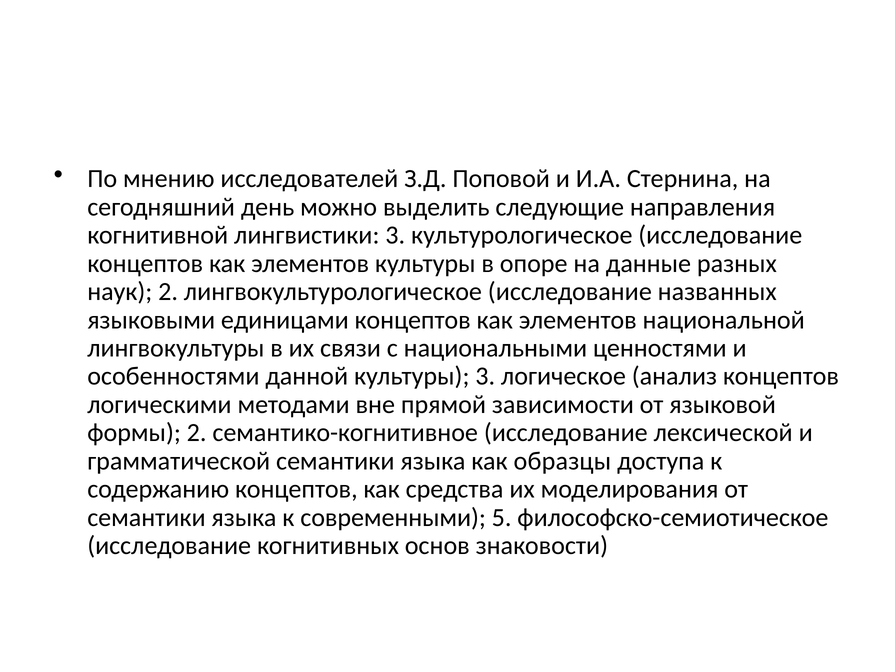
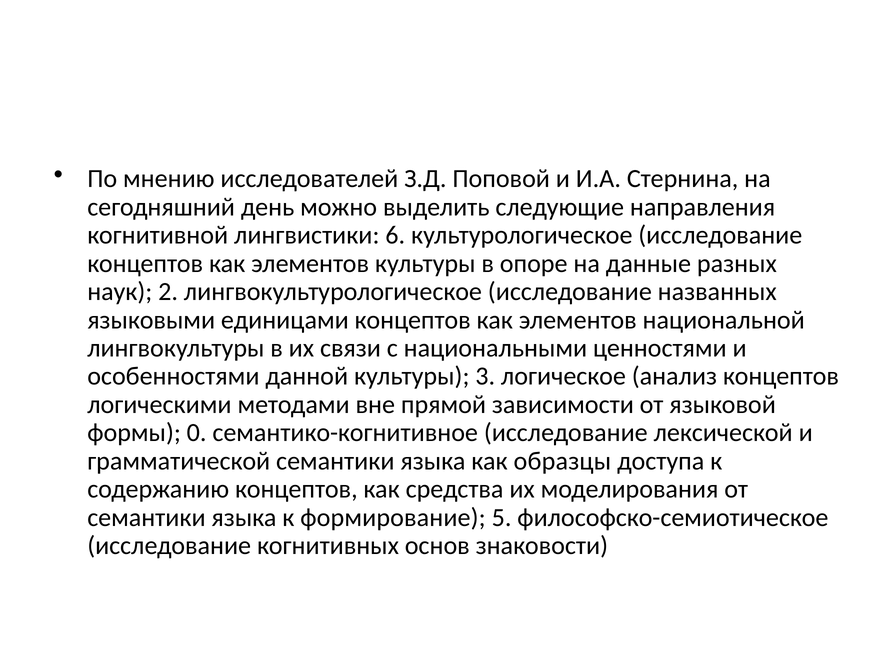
лингвистики 3: 3 -> 6 (395, 235)
формы 2: 2 -> 0 (197, 432)
современными: современными -> формирование (393, 517)
